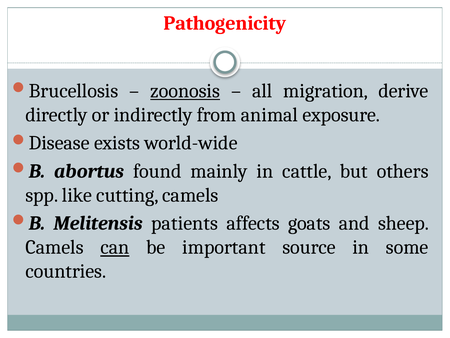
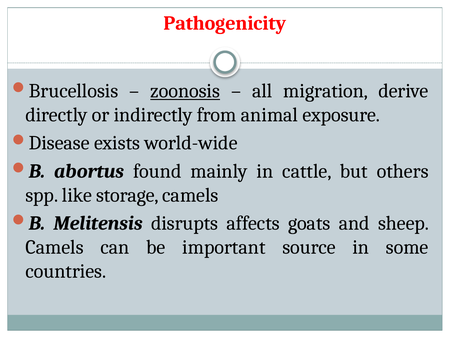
cutting: cutting -> storage (127, 195)
patients: patients -> disrupts (185, 223)
can underline: present -> none (115, 247)
